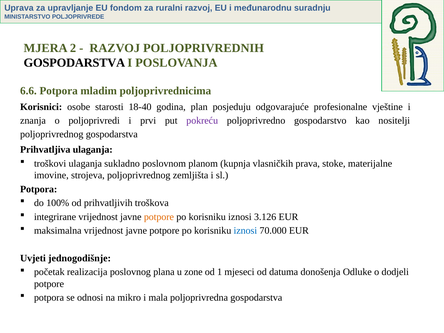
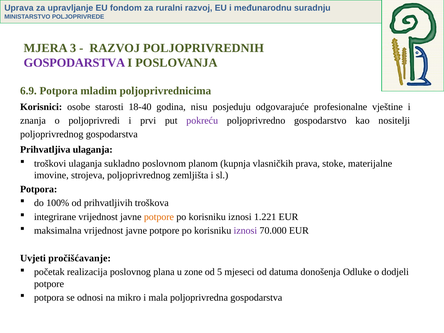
2: 2 -> 3 (73, 48)
GOSPODARSTVA colour: black -> purple (74, 63)
6.6: 6.6 -> 6.9 (28, 91)
plan: plan -> nisu (199, 107)
3.126: 3.126 -> 1.221 (265, 217)
iznosi colour: blue -> purple (245, 231)
jednogodišnje: jednogodišnje -> pročišćavanje (80, 258)
1: 1 -> 5 (220, 272)
